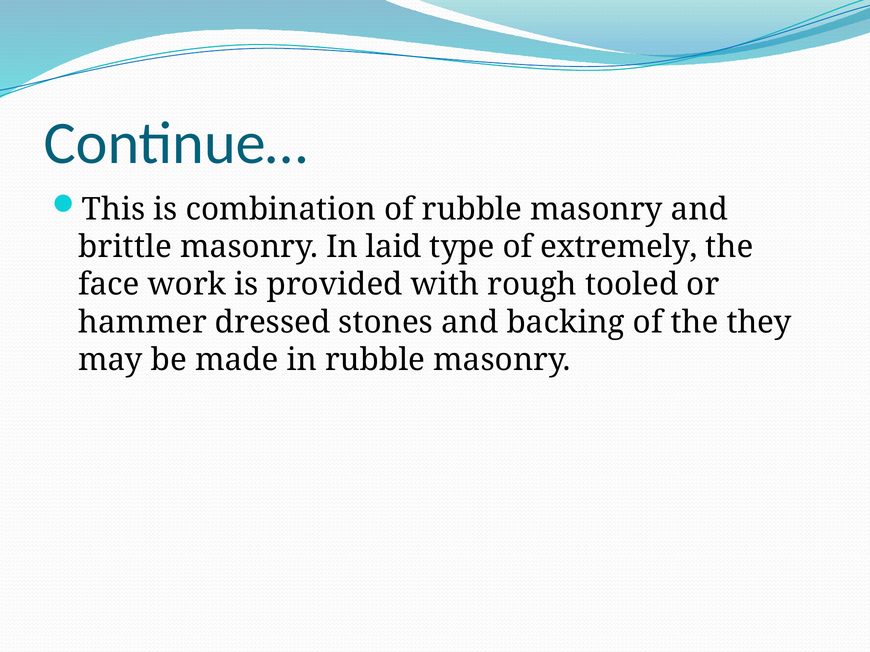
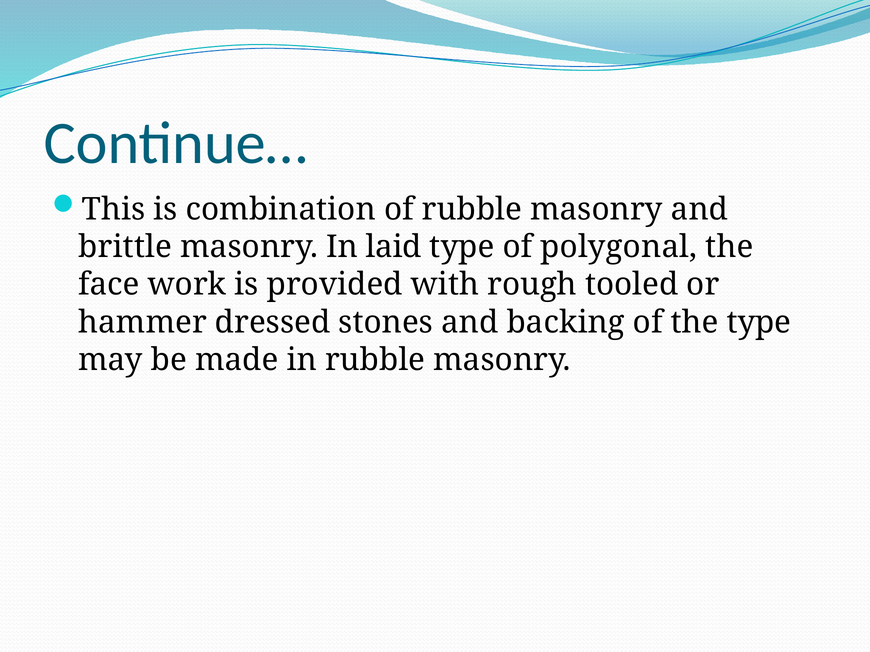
extremely: extremely -> polygonal (619, 247)
the they: they -> type (759, 322)
